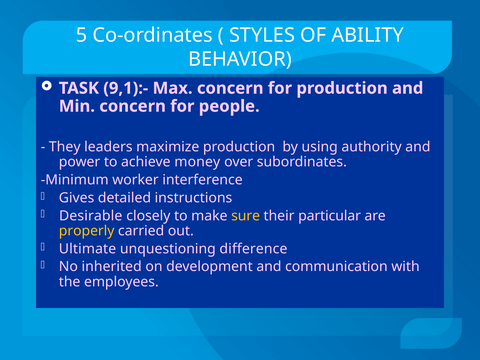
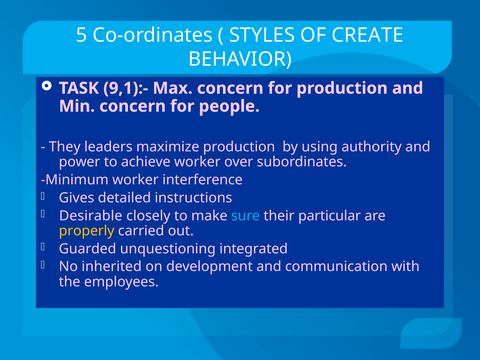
ABILITY: ABILITY -> CREATE (367, 35)
achieve money: money -> worker (197, 162)
sure colour: yellow -> light blue (246, 216)
Ultimate: Ultimate -> Guarded (88, 249)
difference: difference -> integrated (254, 249)
